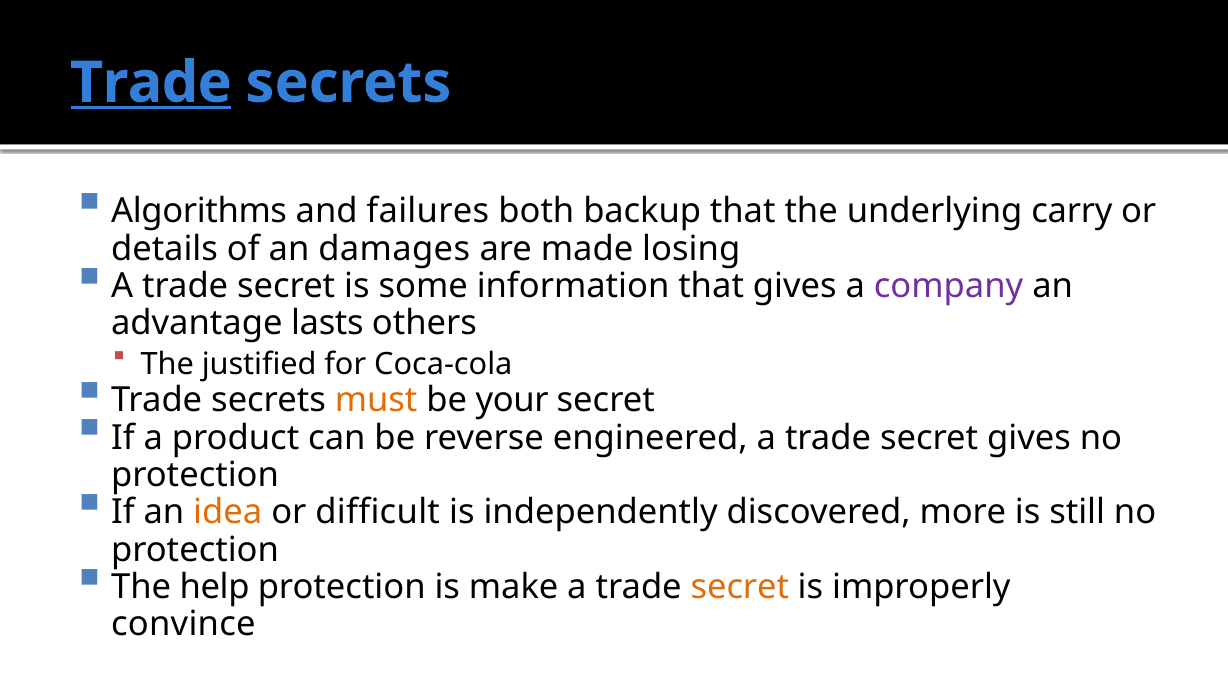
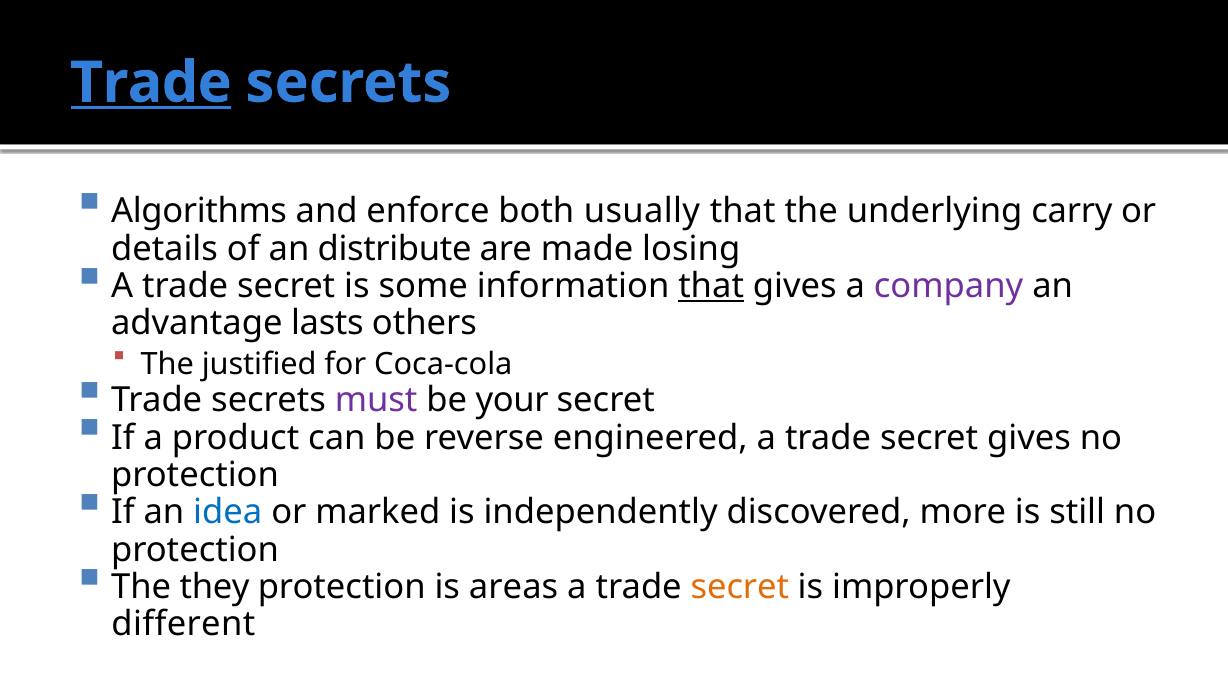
failures: failures -> enforce (428, 211)
backup: backup -> usually (642, 211)
damages: damages -> distribute (395, 249)
that underline: none -> present (711, 286)
must colour: orange -> purple (376, 400)
idea colour: orange -> blue (228, 512)
difficult: difficult -> marked (378, 512)
help: help -> they (215, 587)
make: make -> areas (514, 587)
convince: convince -> different (183, 624)
